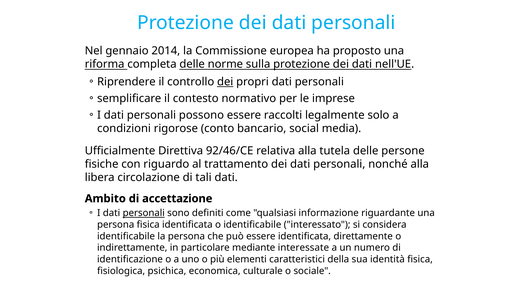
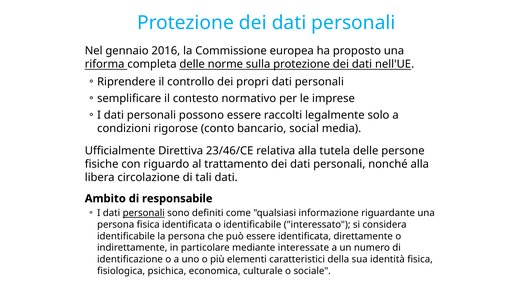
2014: 2014 -> 2016 (166, 51)
dei underline: present -> none (225, 82)
92/46/CE: 92/46/CE -> 23/46/CE (230, 151)
accettazione: accettazione -> responsabile (177, 199)
